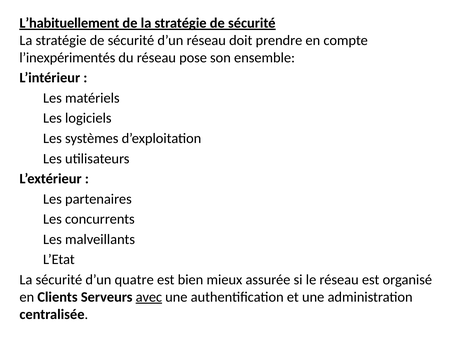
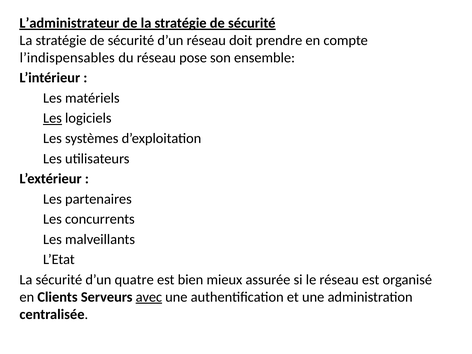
L’habituellement: L’habituellement -> L’administrateur (69, 23)
l’inexpérimentés: l’inexpérimentés -> l’indispensables (67, 58)
Les underline: none -> present (52, 118)
